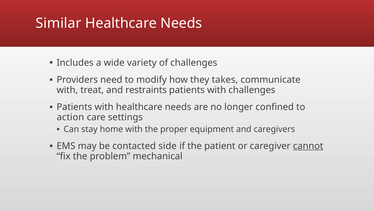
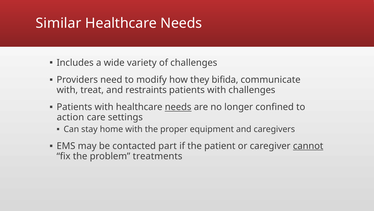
takes: takes -> bifida (225, 80)
needs underline: none -> present (178, 107)
side: side -> part (168, 146)
mechanical: mechanical -> treatments (158, 156)
